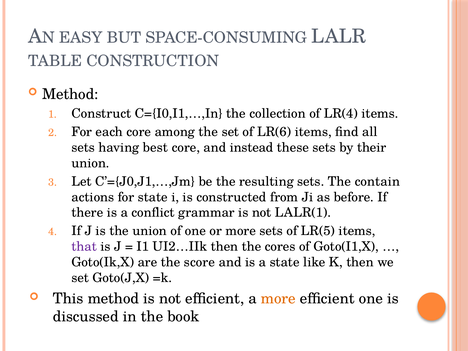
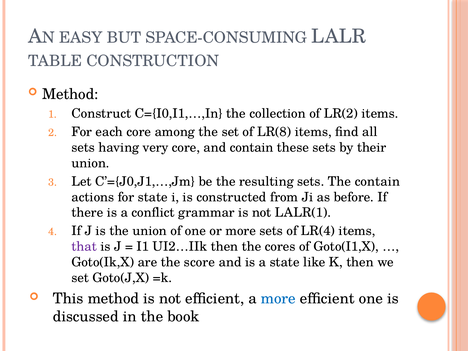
LR(4: LR(4 -> LR(2 (341, 114)
LR(6: LR(6 -> LR(8 (274, 132)
best: best -> very (156, 148)
and instead: instead -> contain (252, 148)
LR(5: LR(5 -> LR(4 (318, 231)
more colour: orange -> blue (278, 299)
